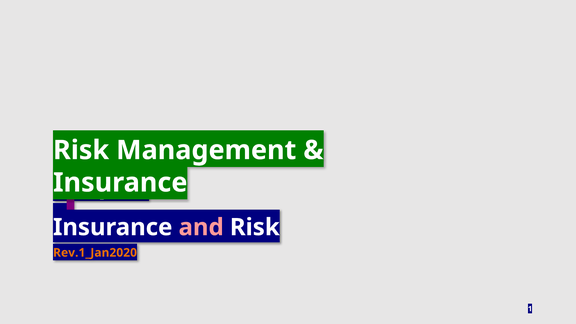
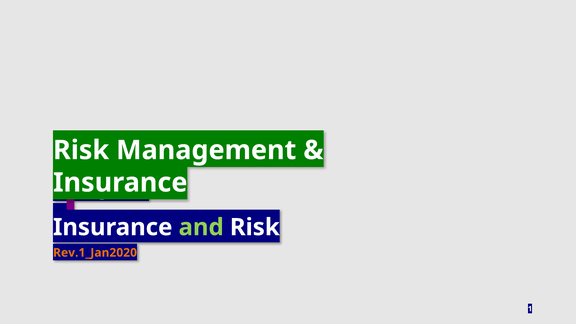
and colour: pink -> light green (201, 227)
